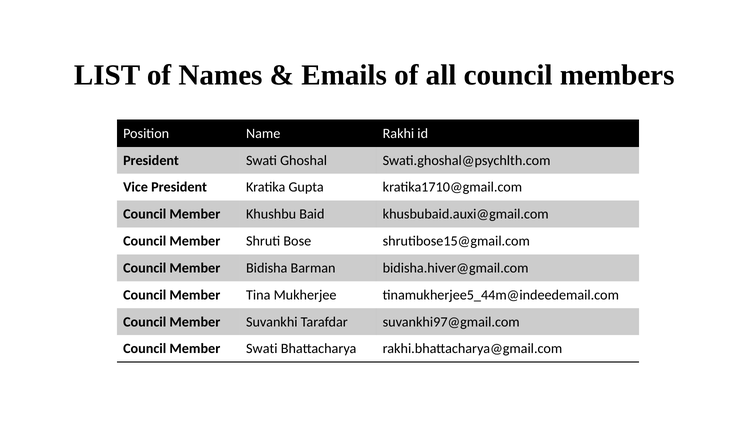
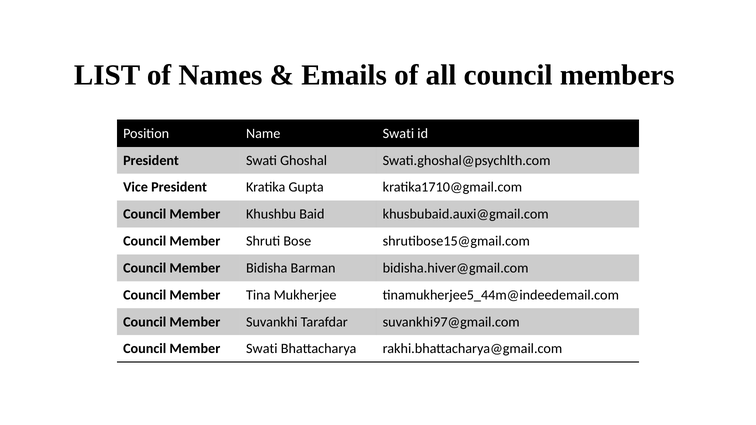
Name Rakhi: Rakhi -> Swati (398, 134)
